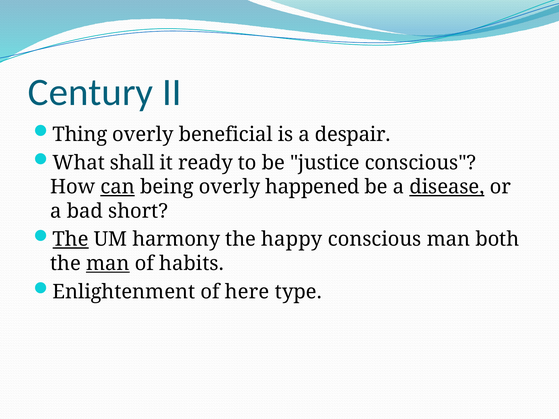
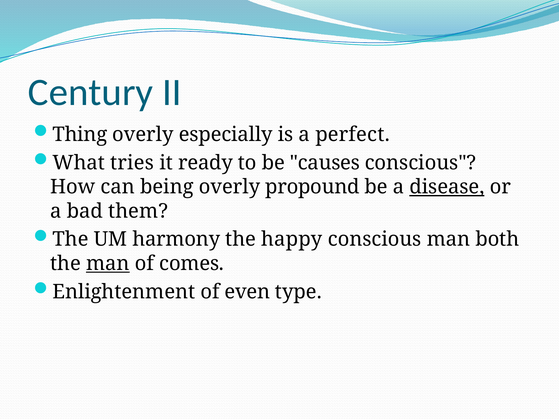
beneficial: beneficial -> especially (226, 135)
despair: despair -> perfect (353, 135)
shall: shall -> tries (132, 163)
justice: justice -> causes (325, 163)
can underline: present -> none (118, 187)
happened: happened -> propound (312, 187)
short: short -> them (138, 211)
The underline: present -> none (71, 239)
habits: habits -> comes (192, 264)
here: here -> even (247, 292)
